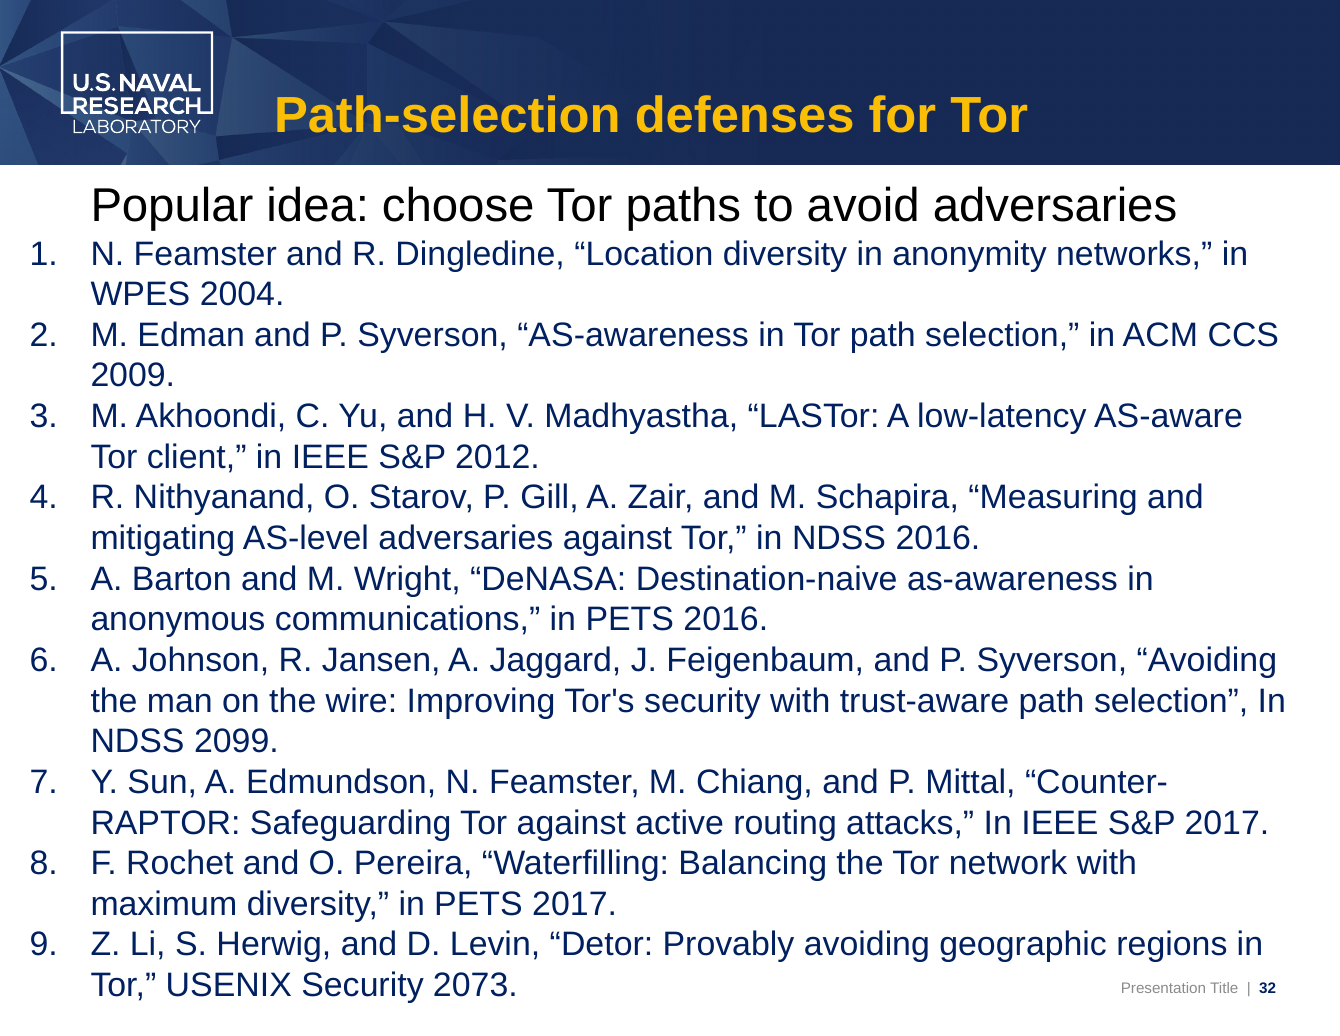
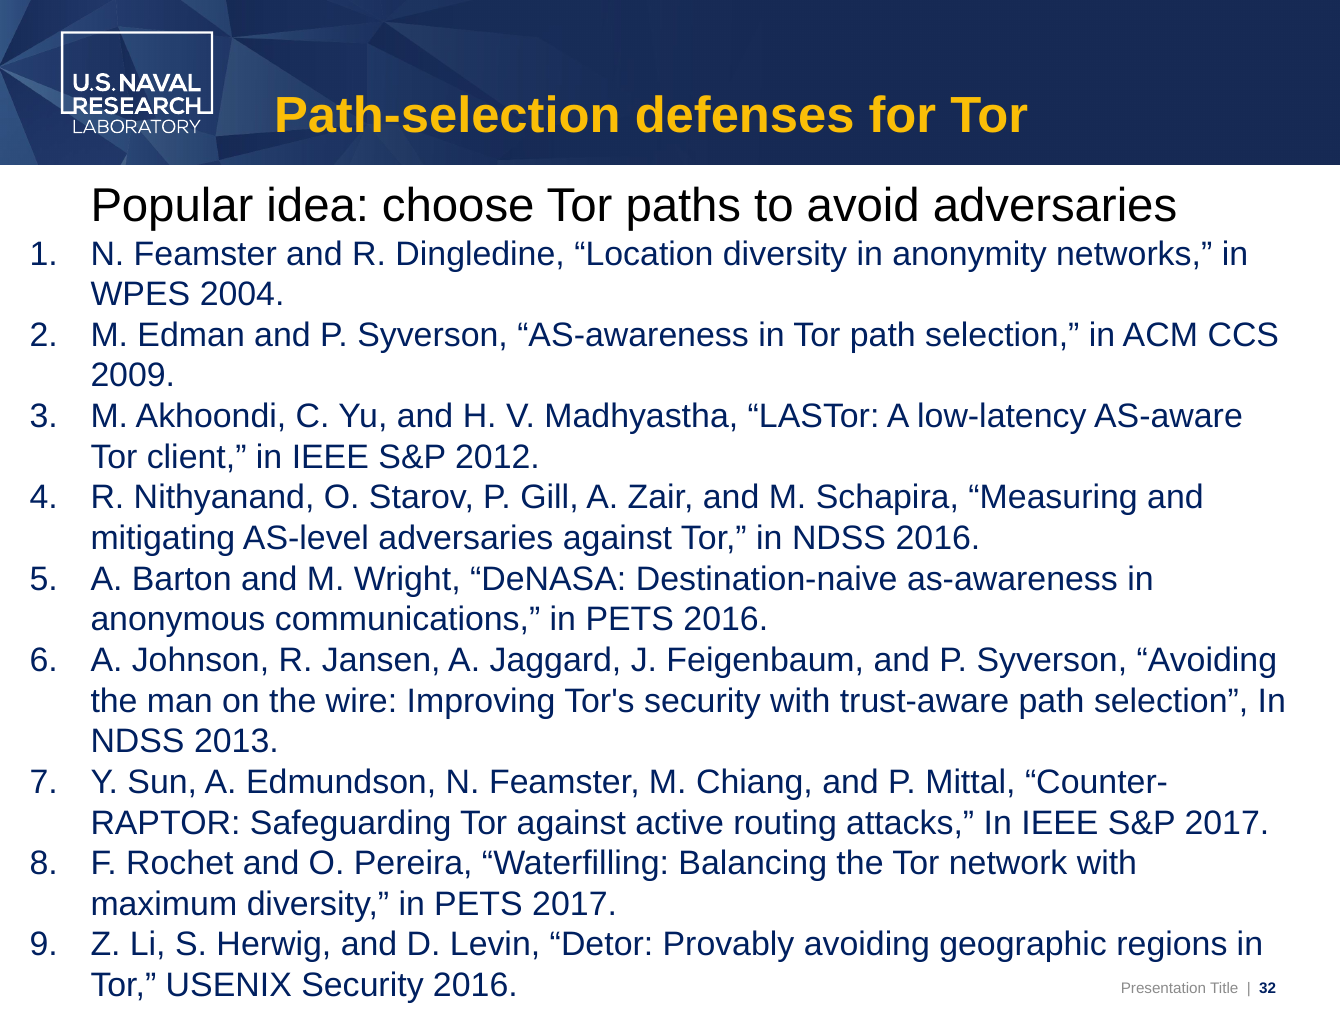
2099: 2099 -> 2013 (236, 741)
Security 2073: 2073 -> 2016 (475, 985)
